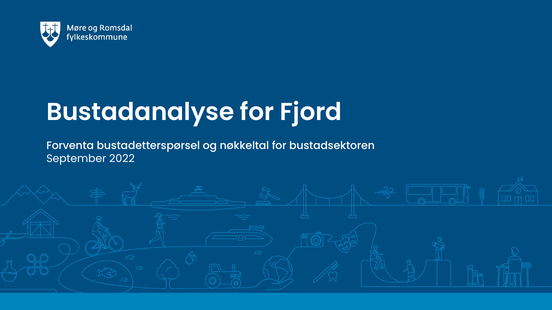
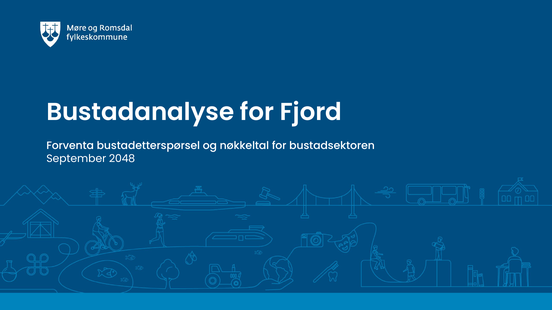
2022: 2022 -> 2048 (122, 159)
